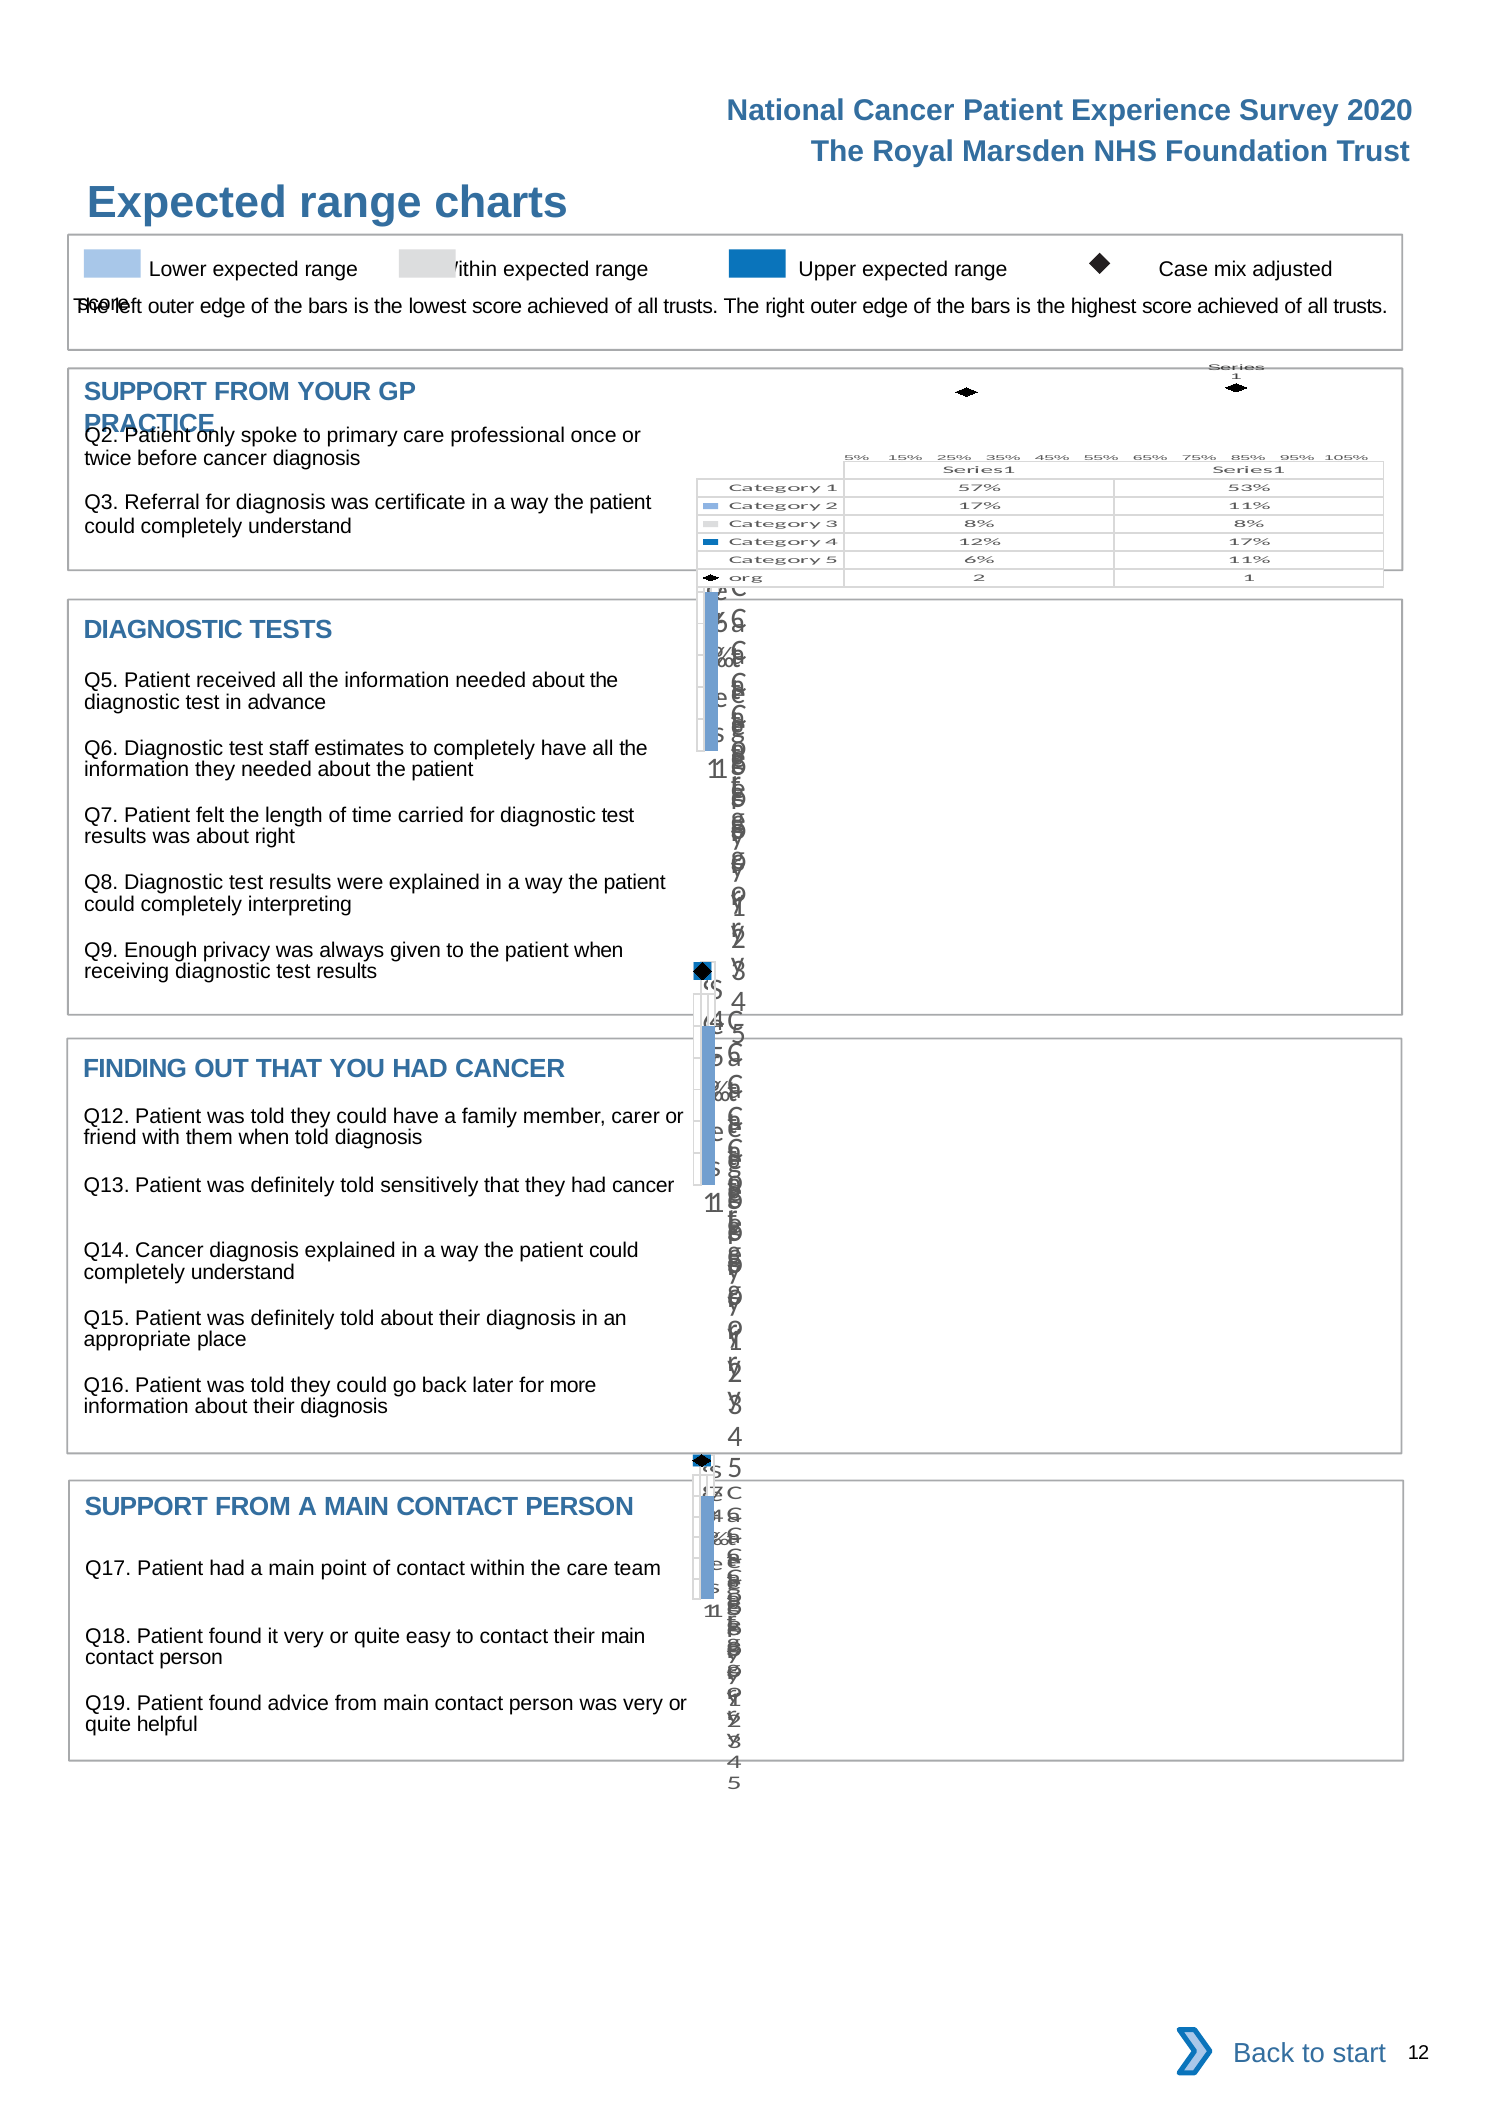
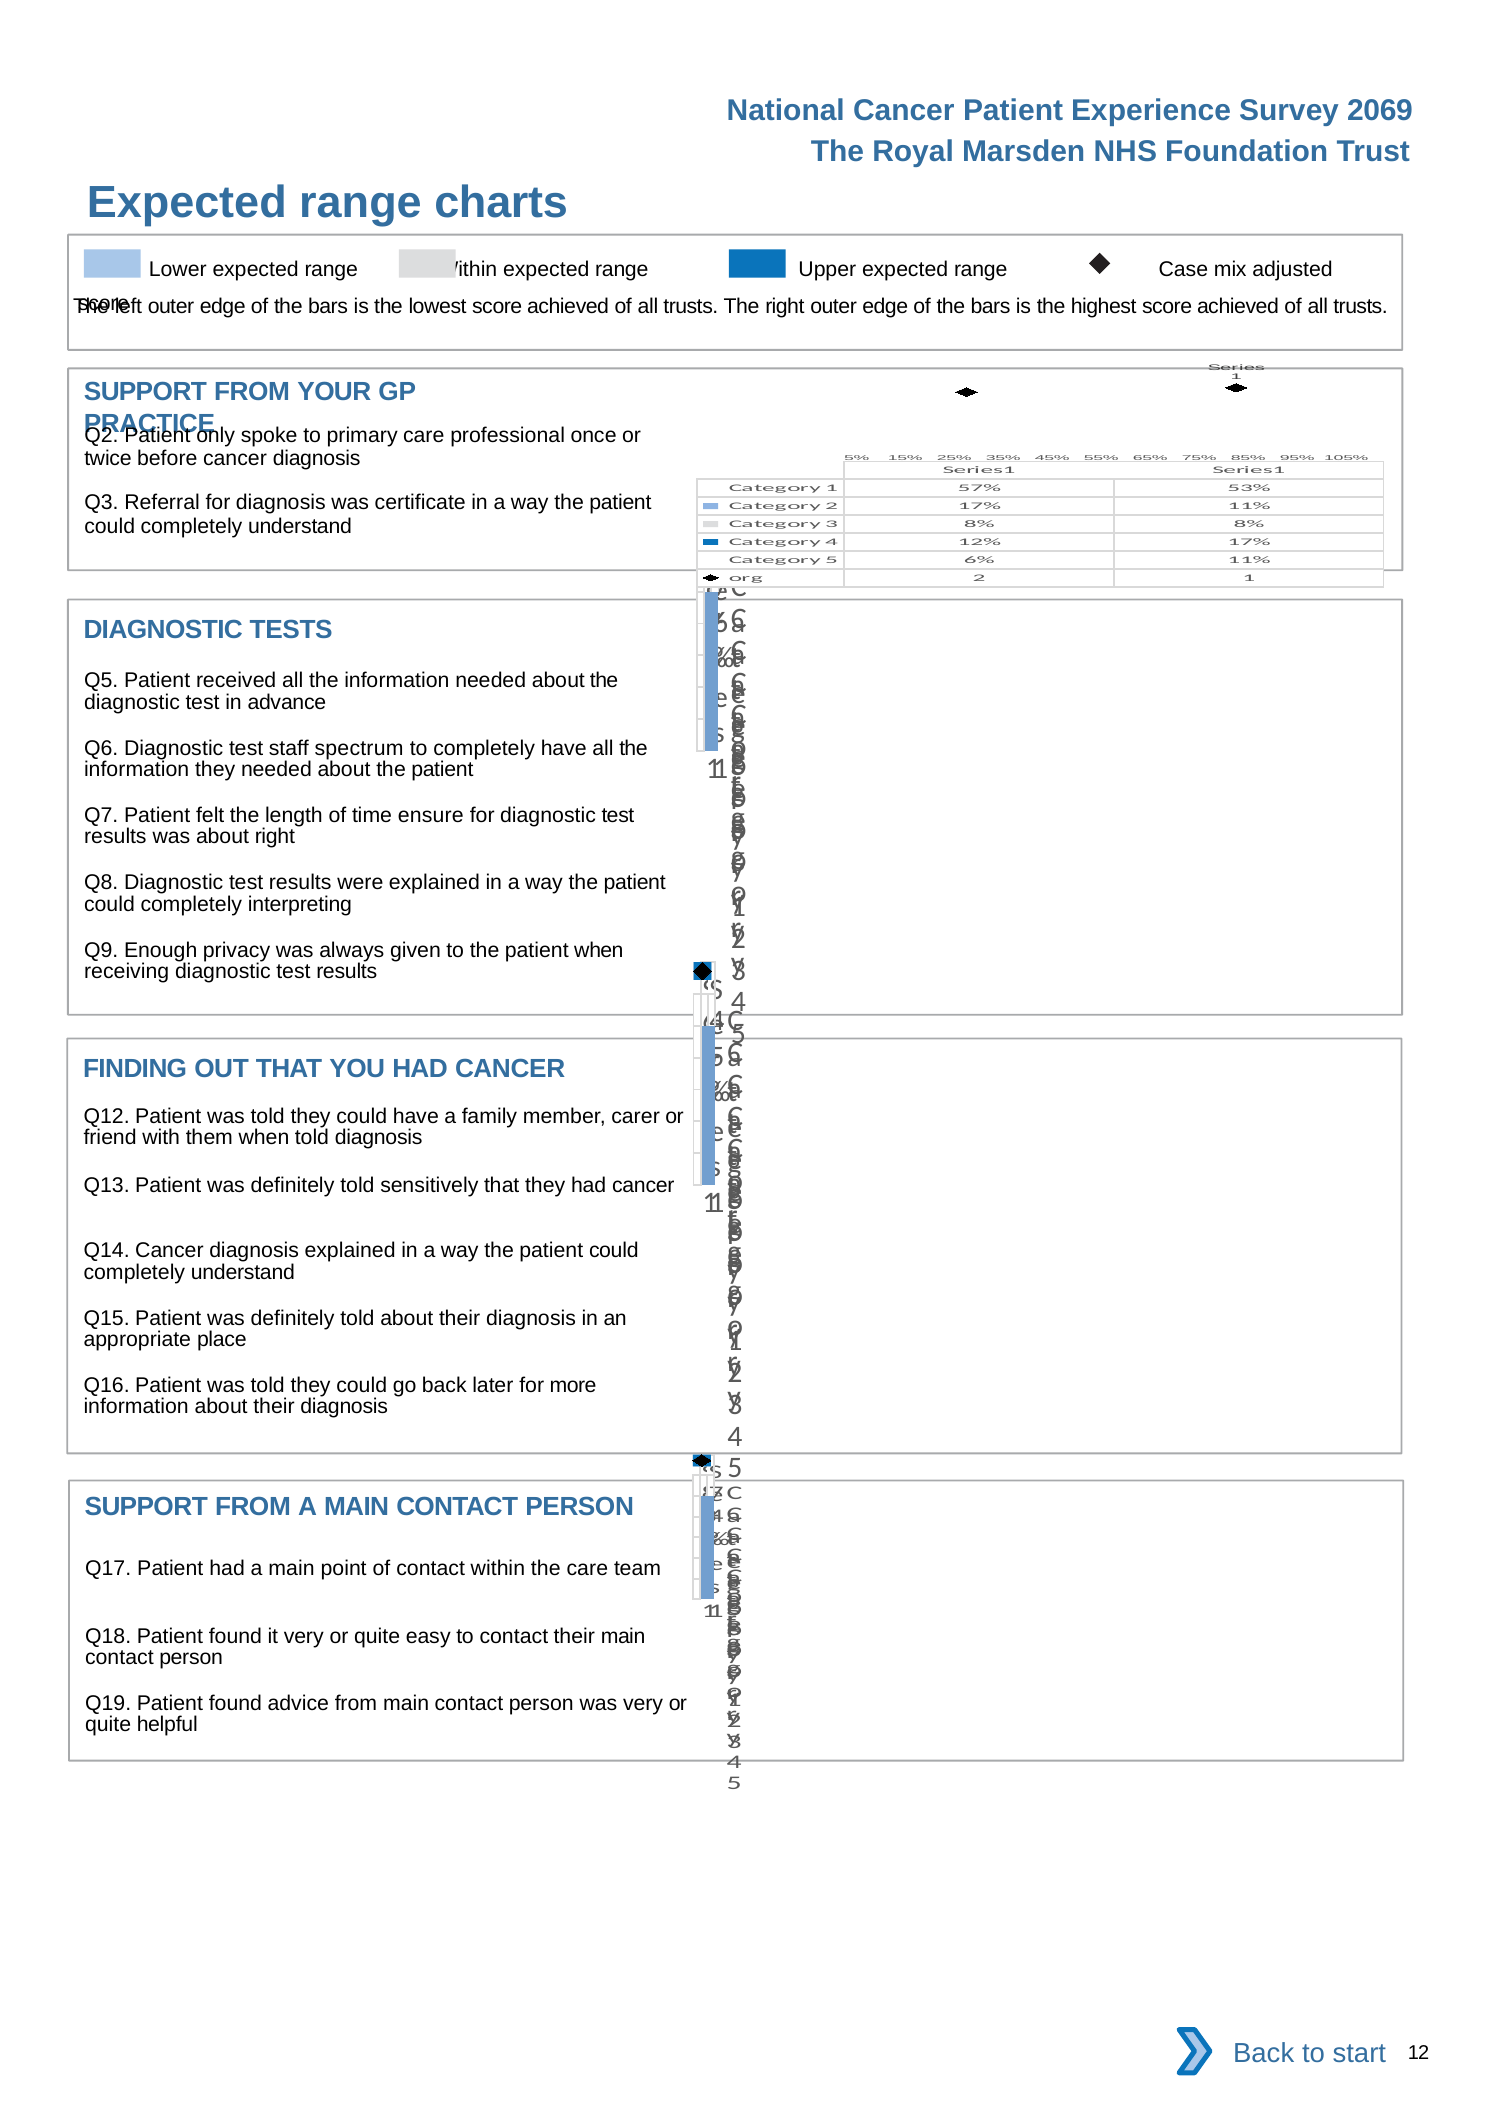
2020: 2020 -> 2069 (1380, 111)
estimates: estimates -> spectrum (359, 748)
carried: carried -> ensure (431, 816)
